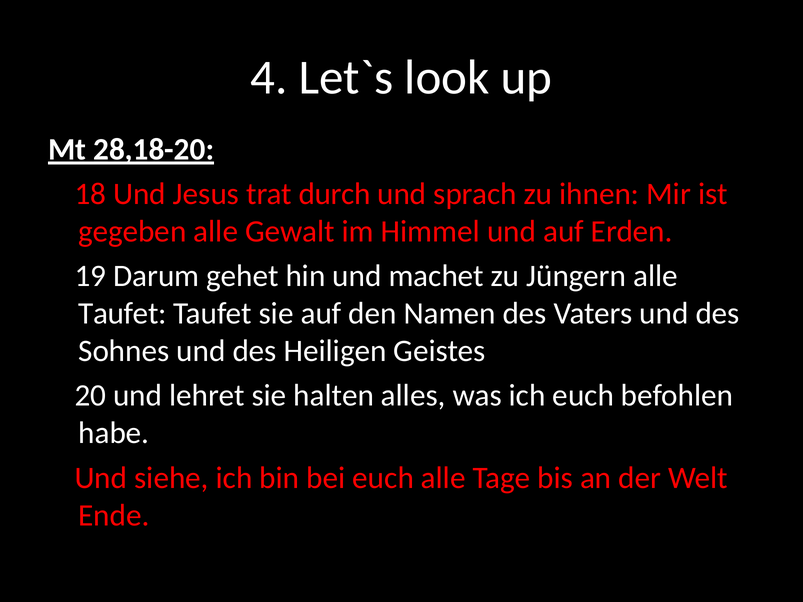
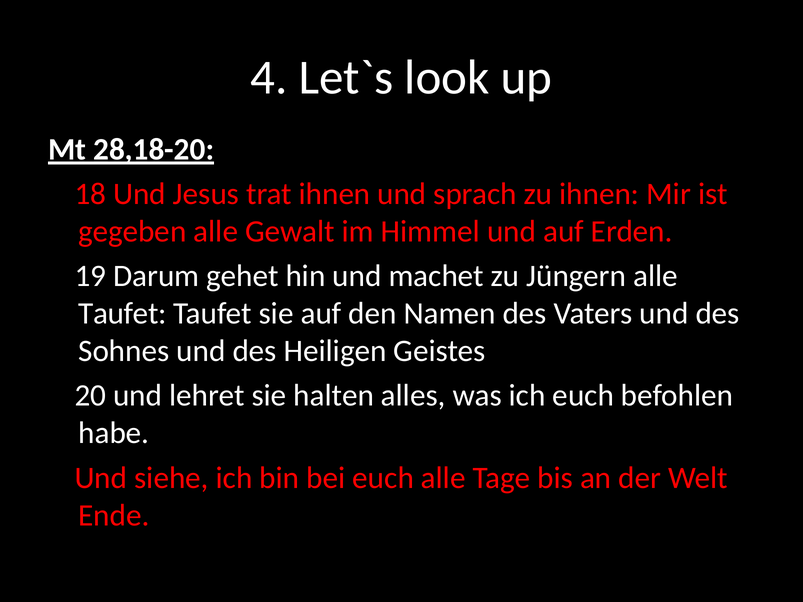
trat durch: durch -> ihnen (335, 194)
